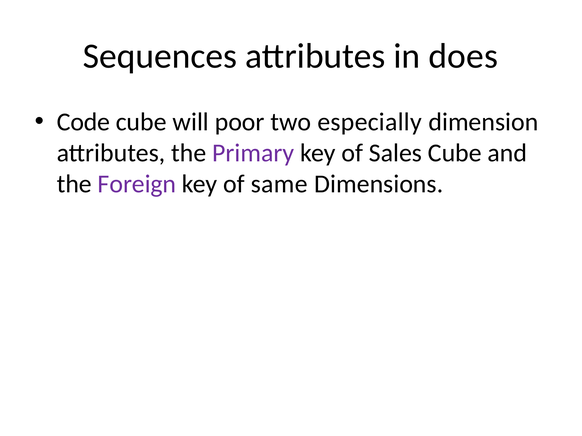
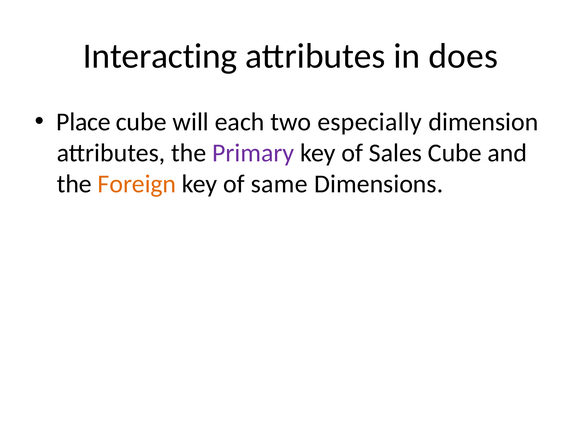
Sequences: Sequences -> Interacting (160, 56)
Code: Code -> Place (83, 122)
poor: poor -> each (240, 122)
Foreign colour: purple -> orange (137, 184)
